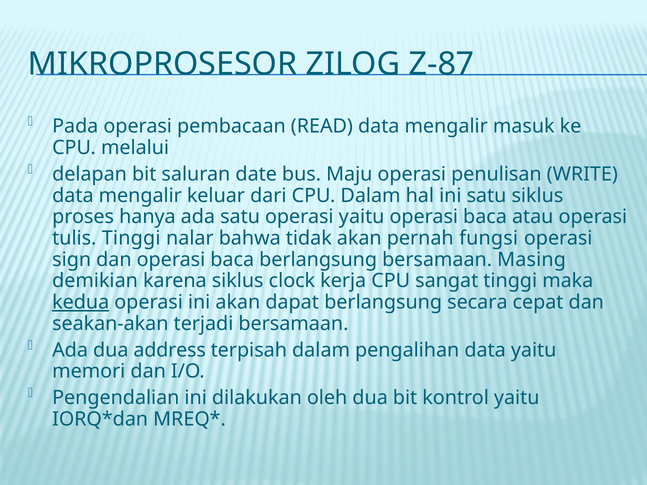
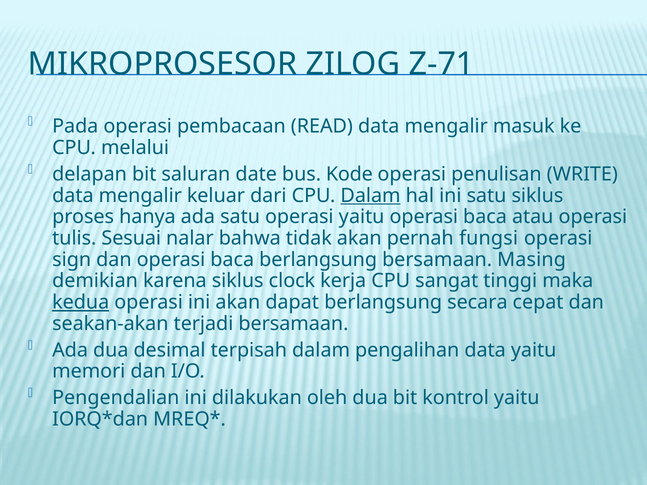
Z-87: Z-87 -> Z-71 (442, 64)
Maju: Maju -> Kode (349, 174)
Dalam underline: none -> present (371, 196)
tulis Tinggi: Tinggi -> Sesuai (131, 238)
address: address -> desimal (170, 350)
